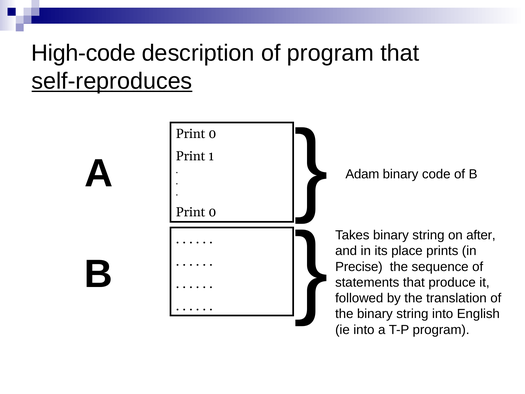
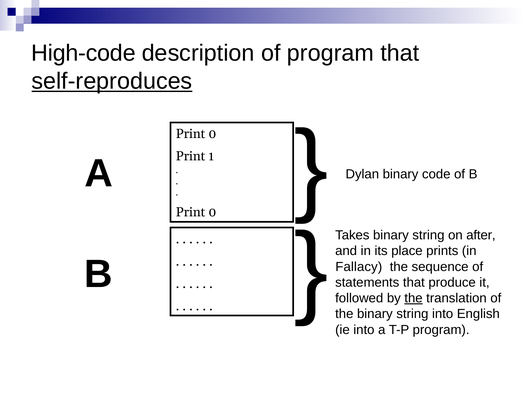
Adam: Adam -> Dylan (362, 174)
Precise: Precise -> Fallacy (359, 267)
the underline: none -> present (414, 298)
